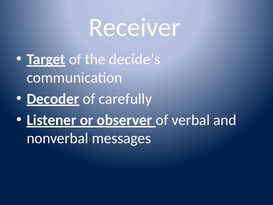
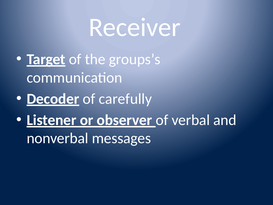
decide’s: decide’s -> groups’s (135, 59)
